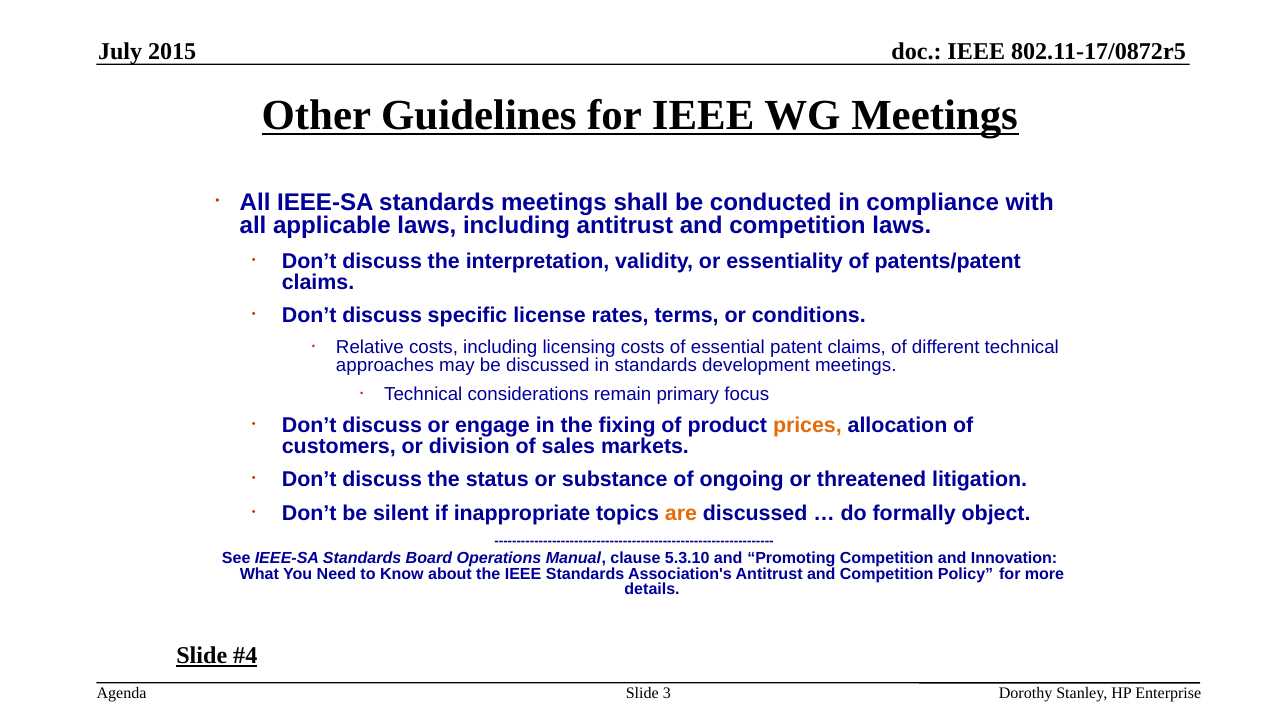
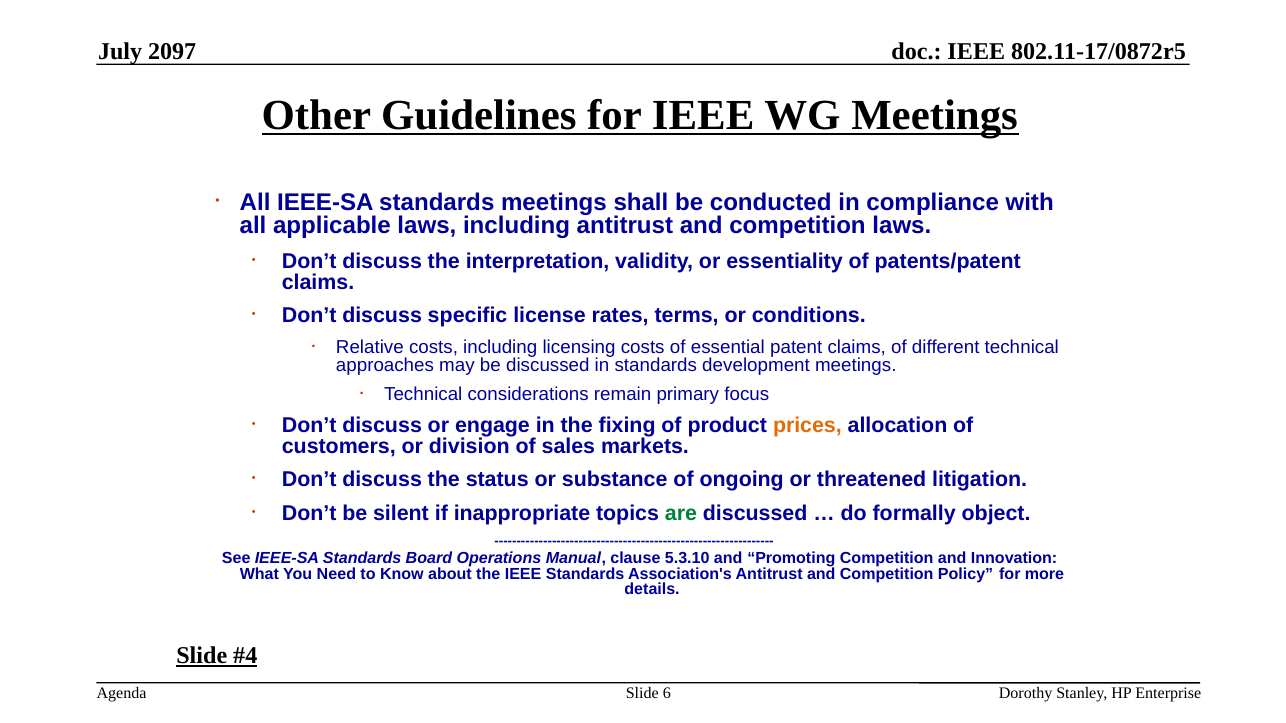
2015: 2015 -> 2097 (172, 51)
are colour: orange -> green (681, 513)
3: 3 -> 6 (667, 694)
